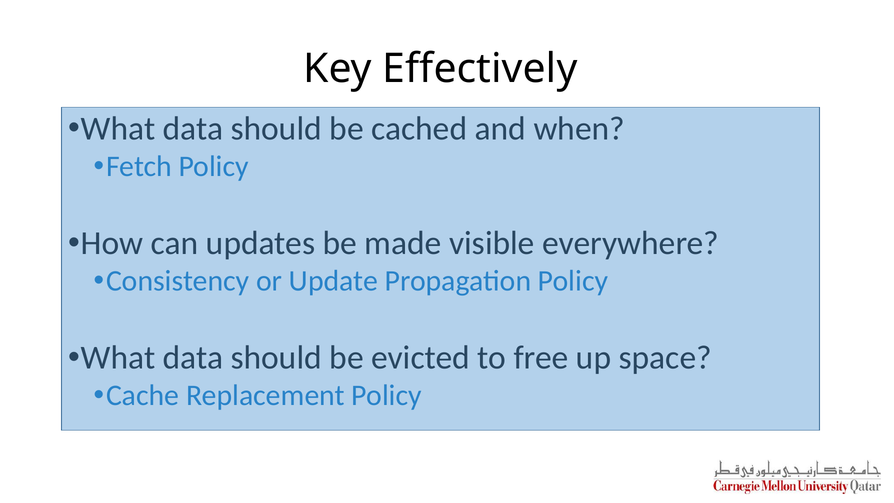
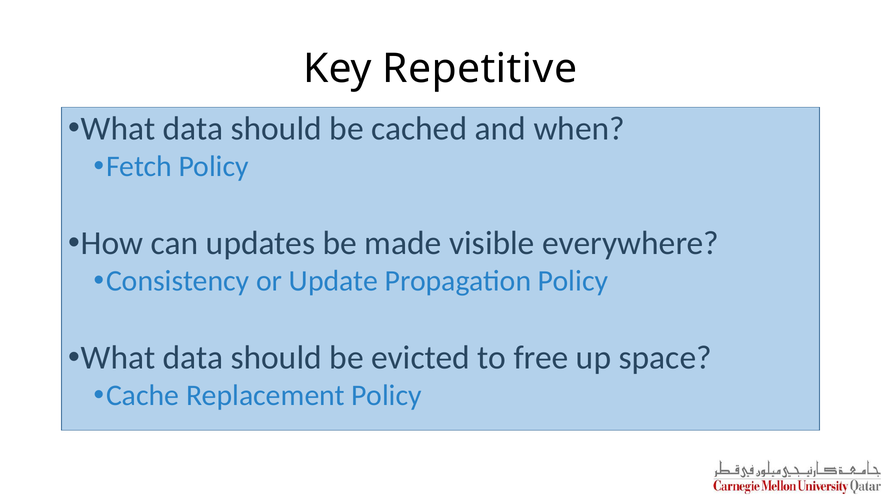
Effectively: Effectively -> Repetitive (480, 68)
